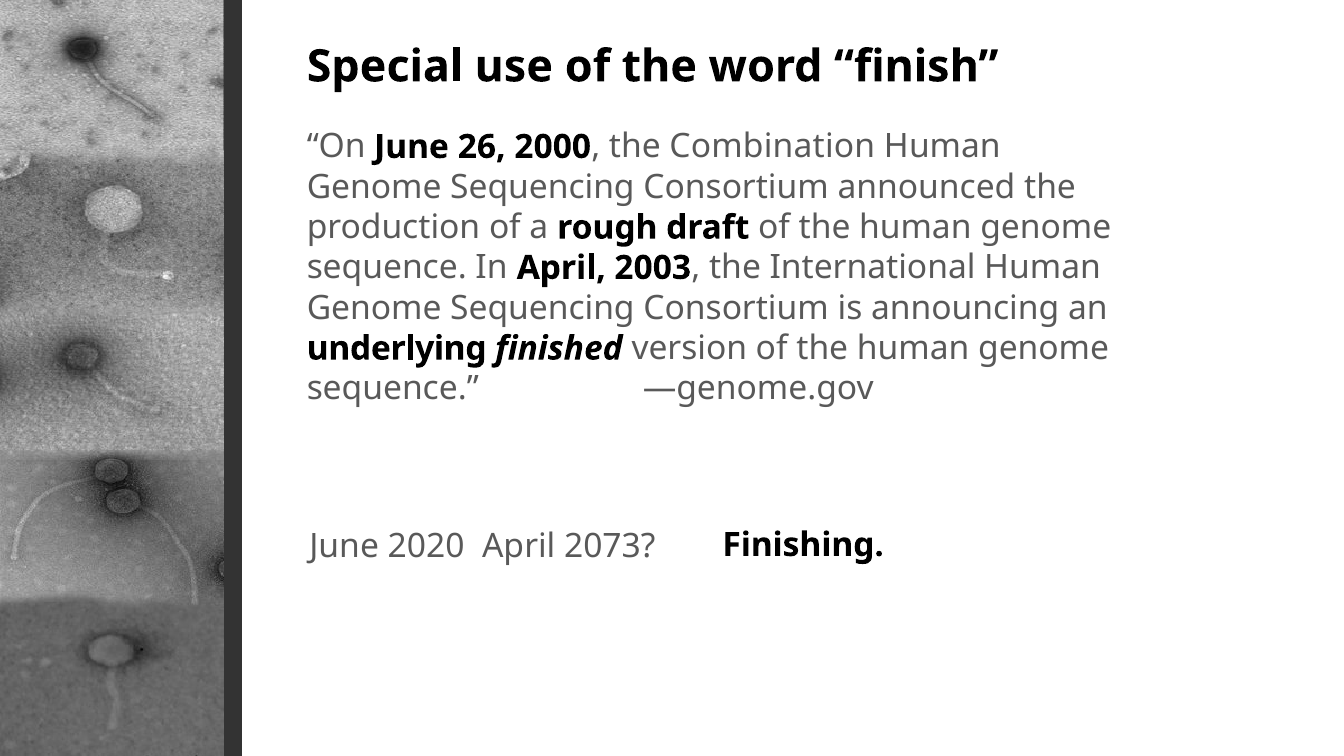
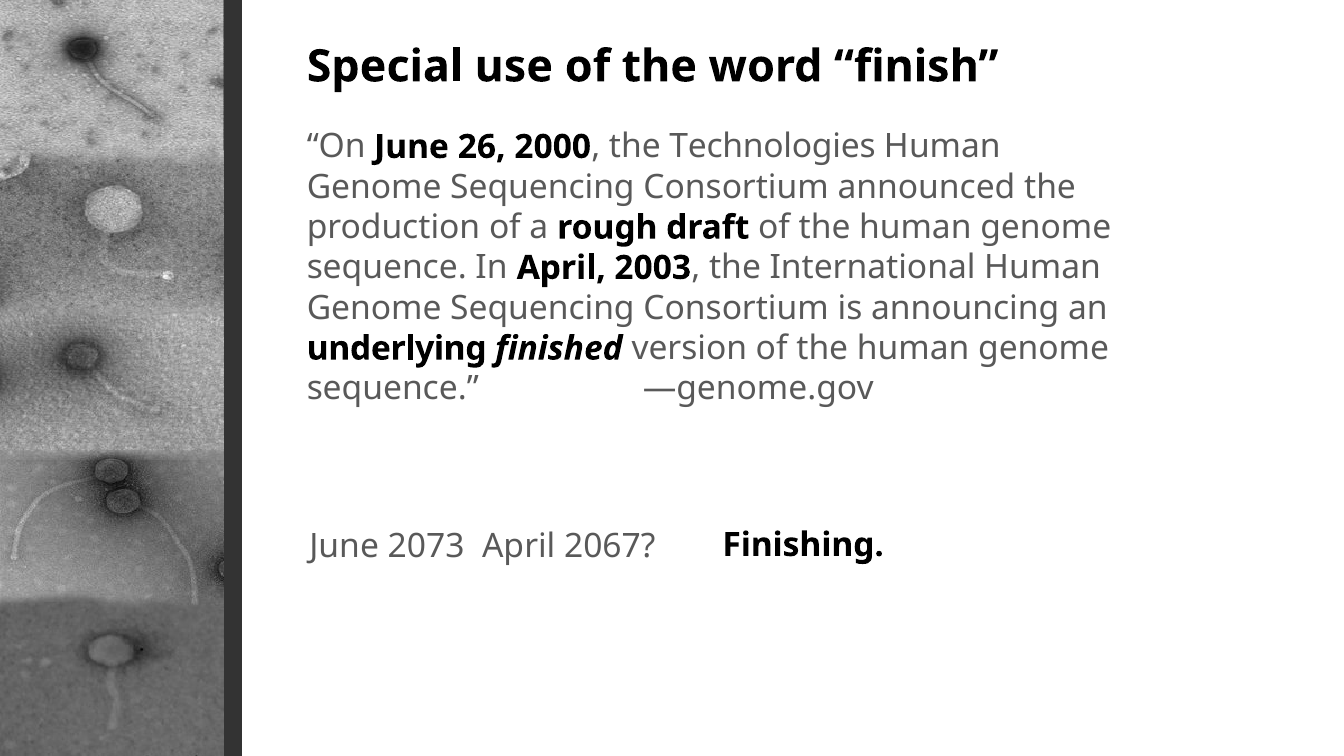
Combination: Combination -> Technologies (772, 147)
2020: 2020 -> 2073 (426, 546)
2073: 2073 -> 2067 (610, 546)
